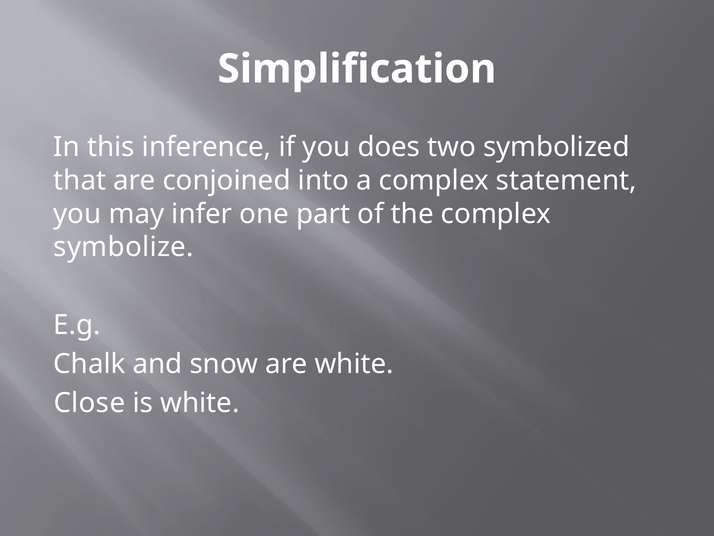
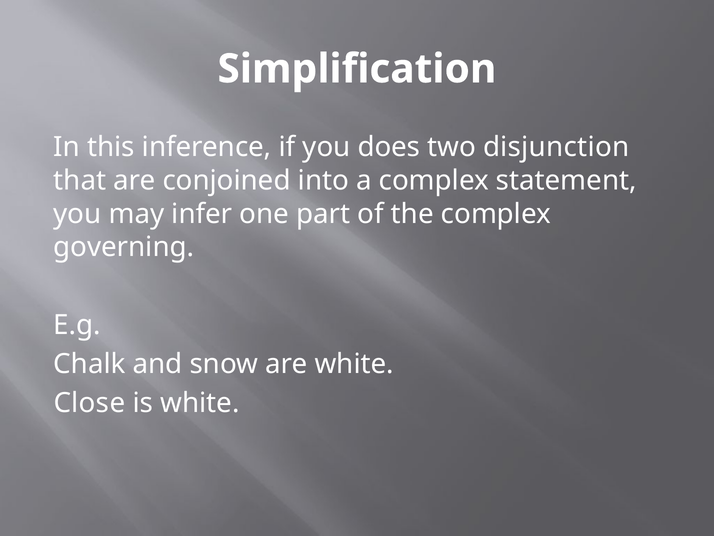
symbolized: symbolized -> disjunction (556, 147)
symbolize: symbolize -> governing (124, 247)
